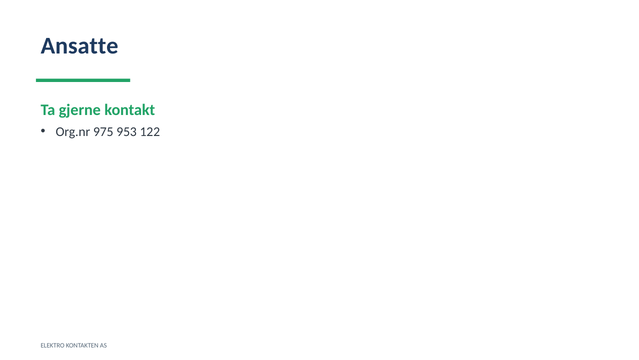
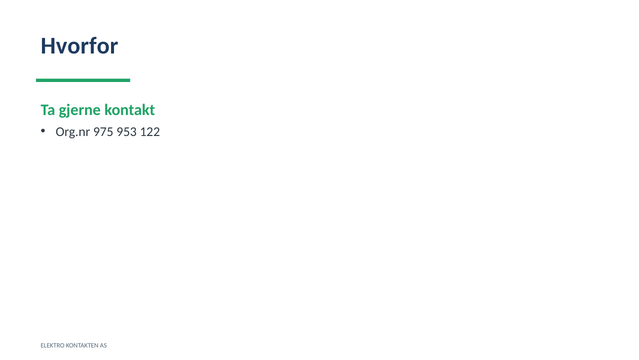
Ansatte: Ansatte -> Hvorfor (79, 46)
